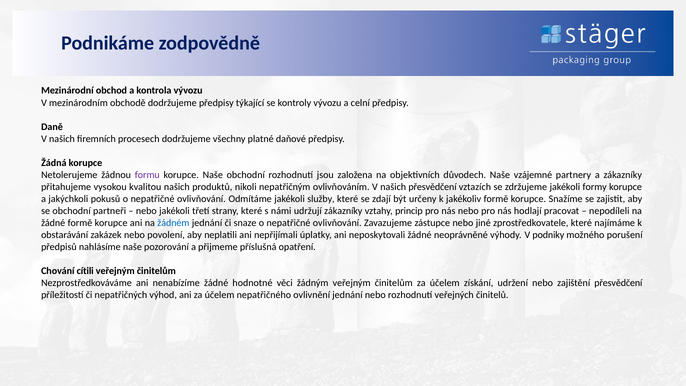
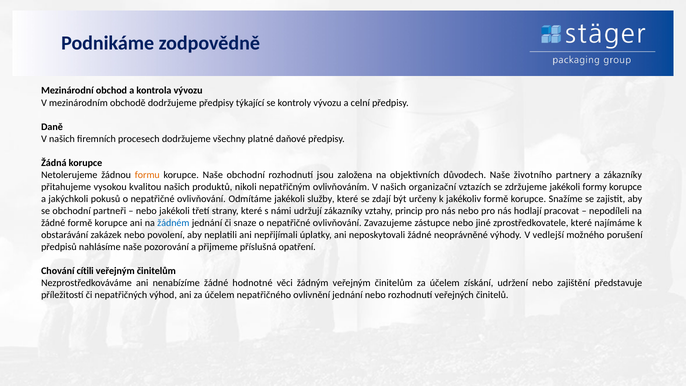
formu colour: purple -> orange (147, 175)
vzájemné: vzájemné -> životního (533, 175)
našich přesvědčení: přesvědčení -> organizační (432, 187)
podniky: podniky -> vedlejší (548, 235)
zajištění přesvědčení: přesvědčení -> představuje (618, 283)
